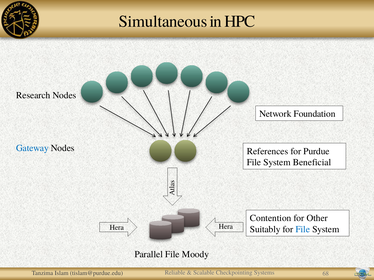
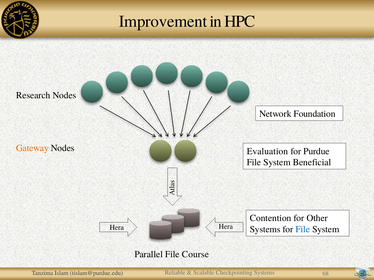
Simultaneous: Simultaneous -> Improvement (163, 21)
Gateway colour: blue -> orange (32, 148)
References: References -> Evaluation (267, 151)
Suitably: Suitably -> Systems (265, 230)
Moody: Moody -> Course (195, 255)
